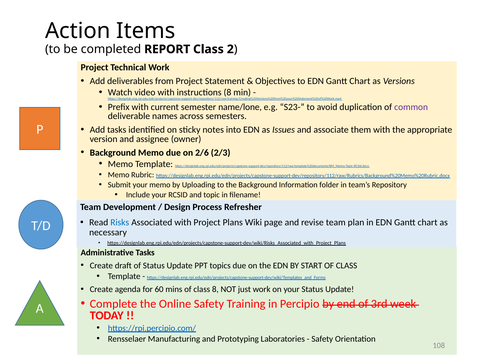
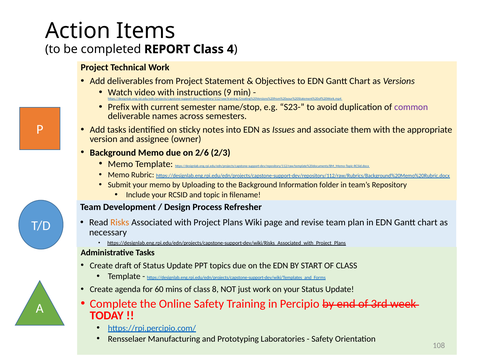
2: 2 -> 4 (230, 49)
instructions 8: 8 -> 9 (227, 92)
name/lone: name/lone -> name/stop (240, 107)
Risks colour: blue -> orange (120, 222)
